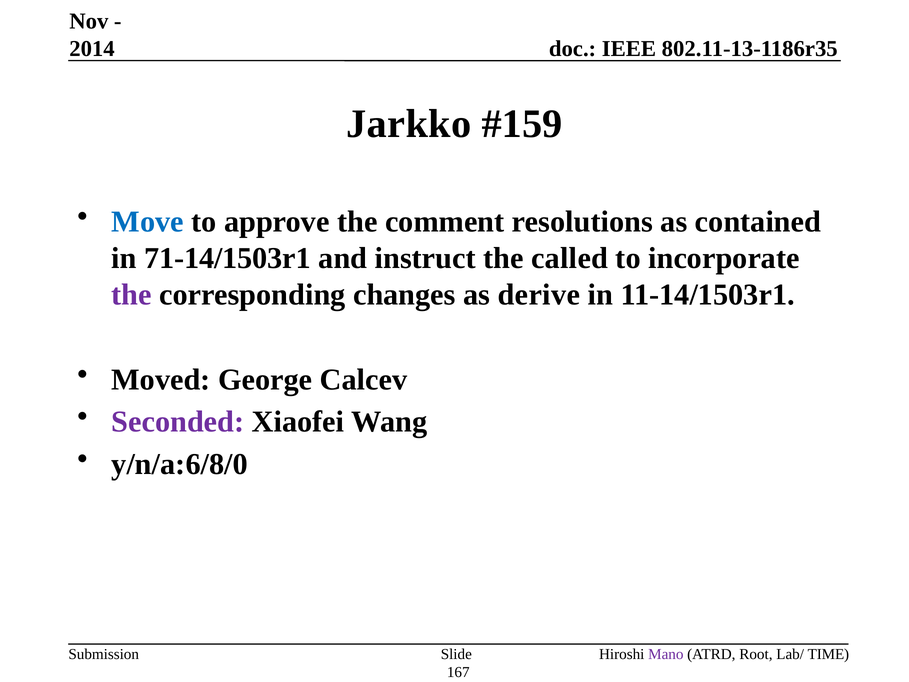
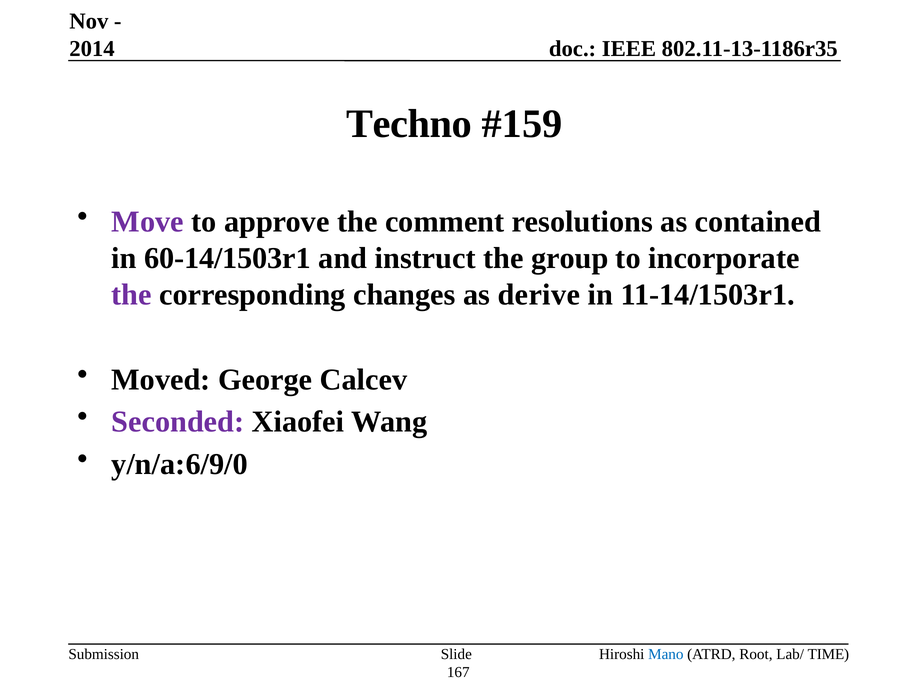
Jarkko: Jarkko -> Techno (409, 124)
Move colour: blue -> purple (148, 222)
71-14/1503r1: 71-14/1503r1 -> 60-14/1503r1 (228, 258)
called: called -> group (570, 258)
y/n/a:6/8/0: y/n/a:6/8/0 -> y/n/a:6/9/0 (180, 464)
Mano colour: purple -> blue (666, 654)
